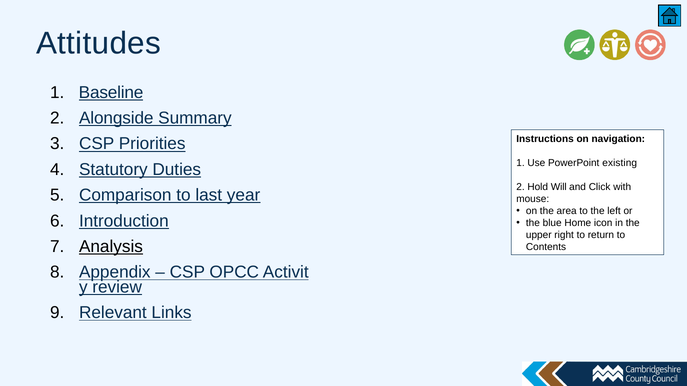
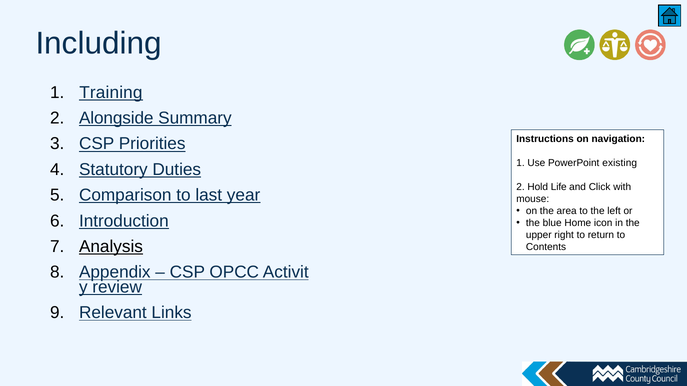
Attitudes: Attitudes -> Including (99, 44)
Baseline: Baseline -> Training (111, 93)
Will: Will -> Life (559, 187)
